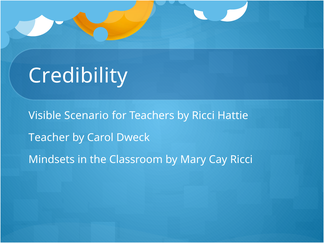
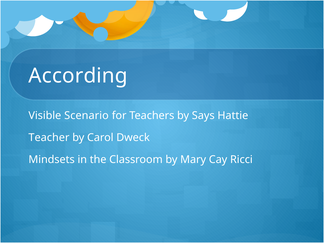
Credibility: Credibility -> According (78, 76)
by Ricci: Ricci -> Says (203, 116)
